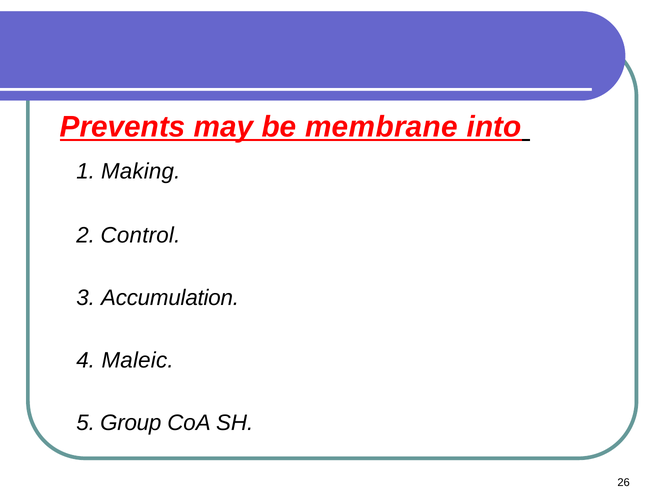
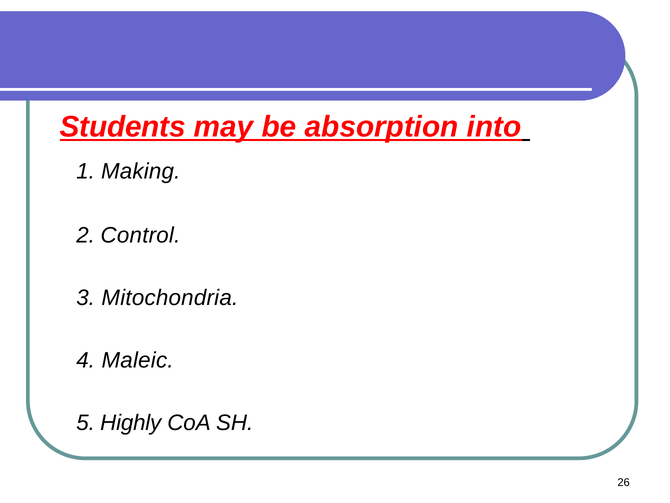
Prevents: Prevents -> Students (123, 127)
membrane: membrane -> absorption (382, 127)
Accumulation: Accumulation -> Mitochondria (170, 298)
Group: Group -> Highly (131, 423)
